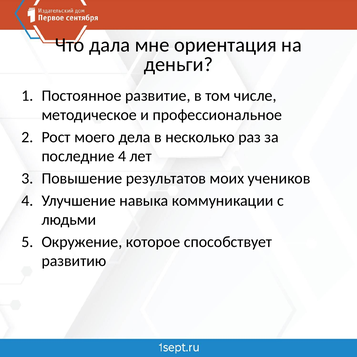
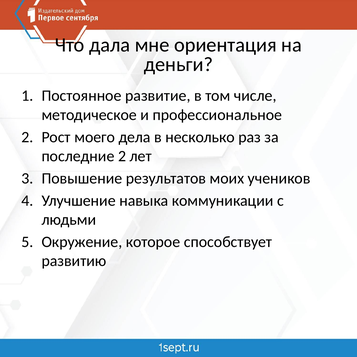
последние 4: 4 -> 2 (122, 156)
